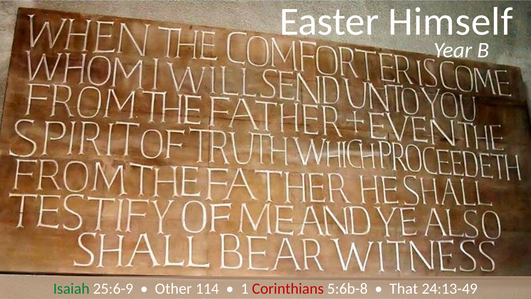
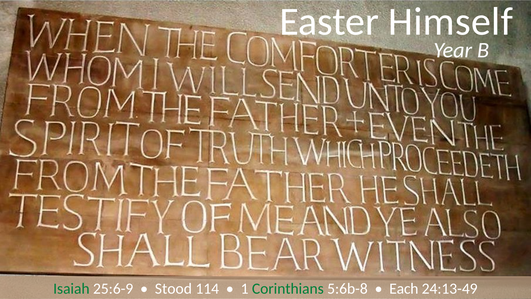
Other: Other -> Stood (173, 288)
Corinthians colour: red -> green (288, 288)
That: That -> Each (404, 288)
